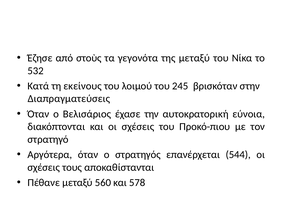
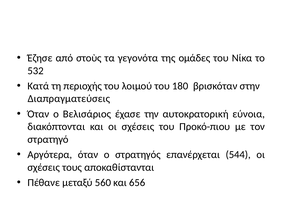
της μεταξύ: μεταξύ -> ομάδες (194, 58)
εκείνους: εκείνους -> περιοχής (83, 86)
245: 245 -> 180 (180, 86)
578: 578 -> 656 (137, 182)
